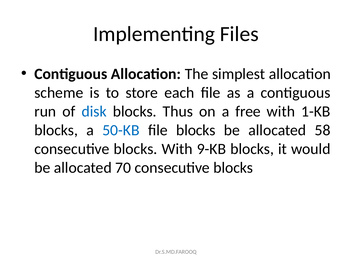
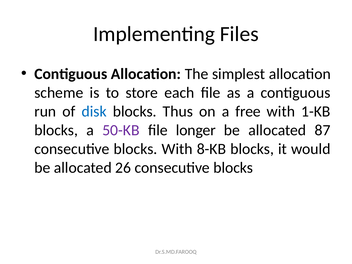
50-KB colour: blue -> purple (121, 130)
file blocks: blocks -> longer (196, 130)
58: 58 -> 87 (323, 130)
9-KB: 9-KB -> 8-KB (211, 149)
70: 70 -> 26 (123, 168)
